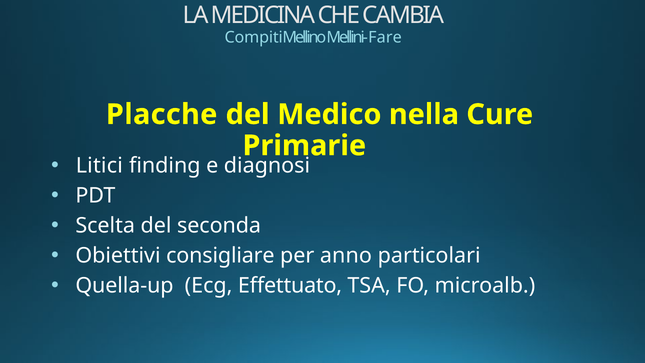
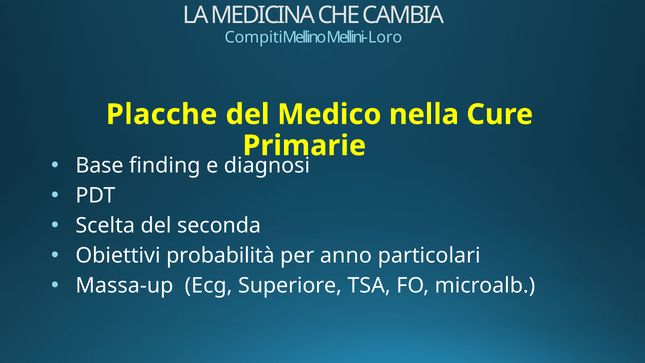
Fare: Fare -> Loro (385, 37)
Litici: Litici -> Base (99, 166)
consigliare: consigliare -> probabilità (220, 255)
Quella-up: Quella-up -> Massa-up (124, 285)
Effettuato: Effettuato -> Superiore (290, 285)
